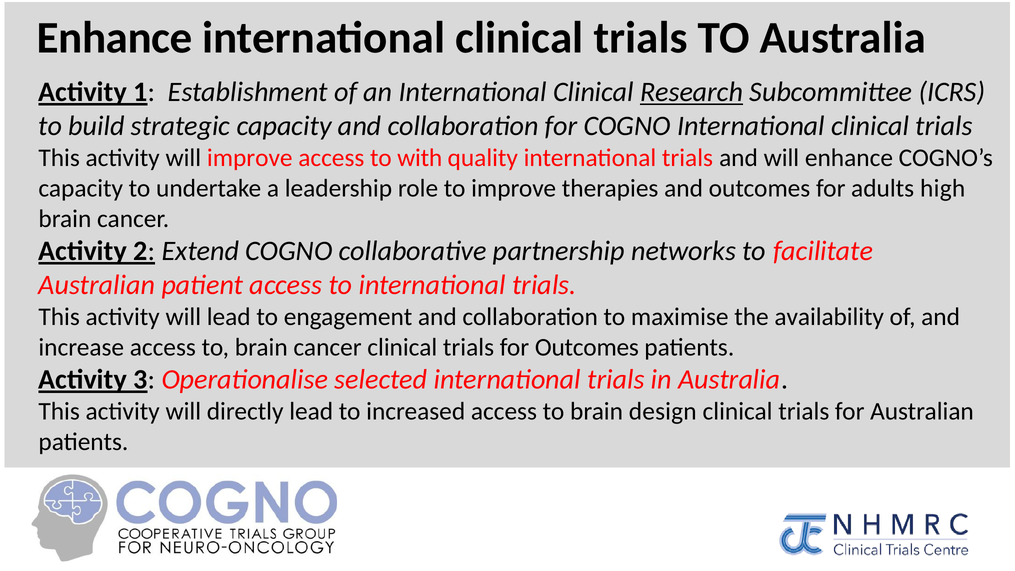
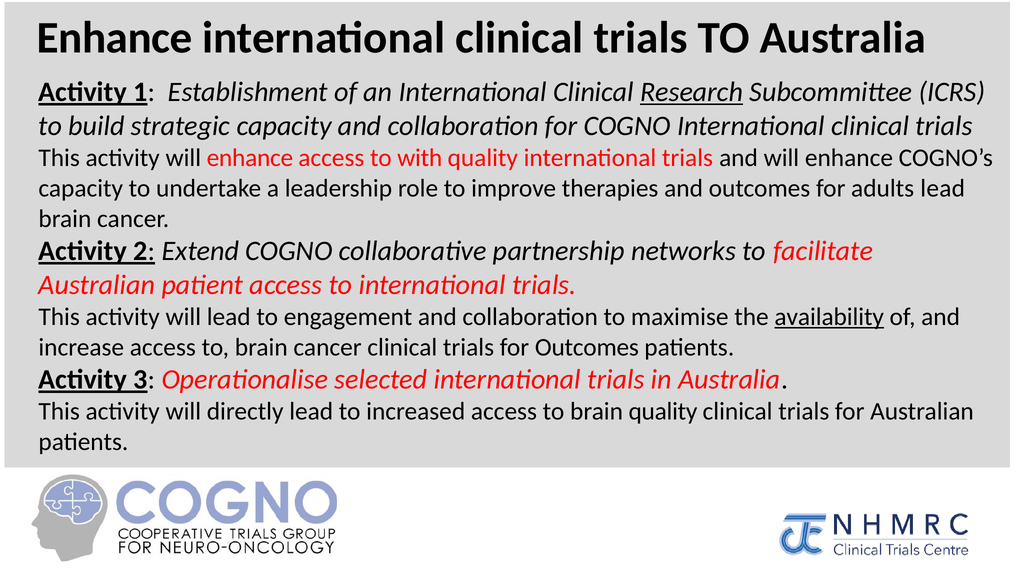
activity will improve: improve -> enhance (250, 158)
adults high: high -> lead (943, 188)
availability underline: none -> present (829, 317)
brain design: design -> quality (663, 412)
